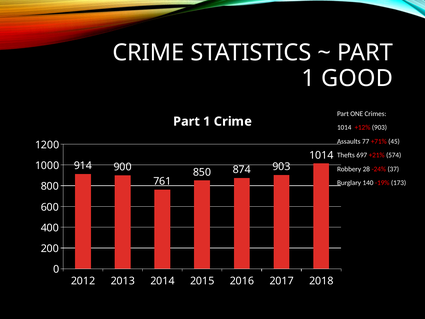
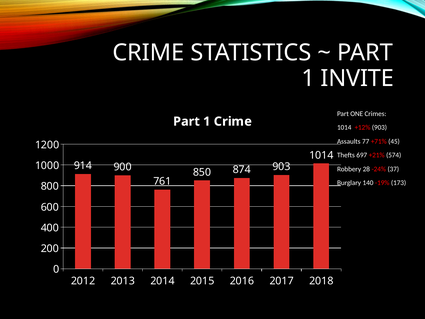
GOOD: GOOD -> INVITE (357, 78)
